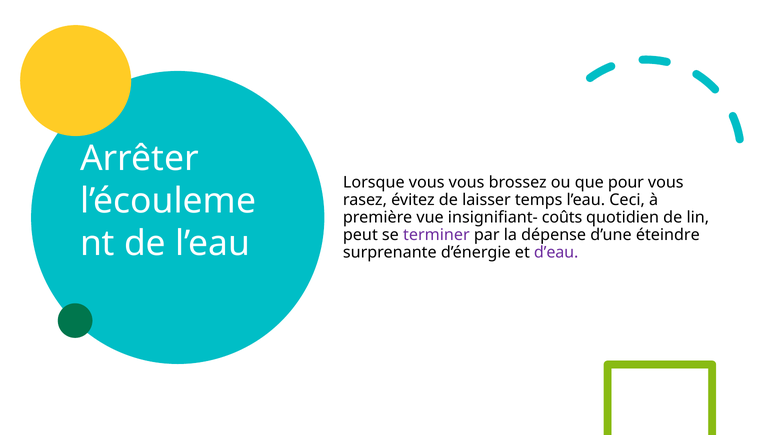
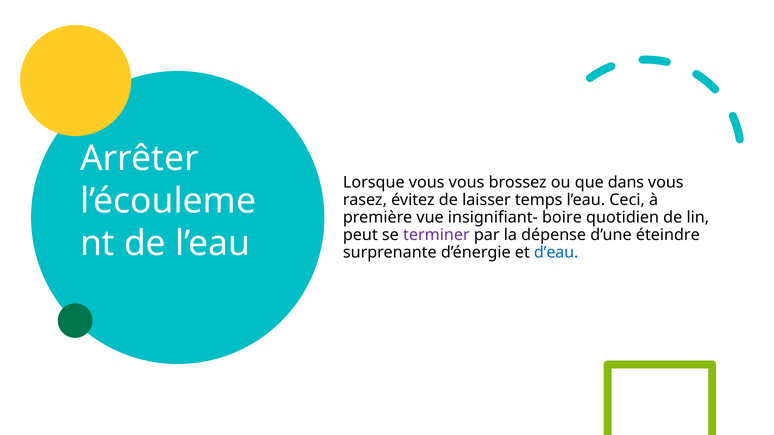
pour: pour -> dans (626, 183)
coûts: coûts -> boire (562, 218)
d’eau colour: purple -> blue (556, 252)
